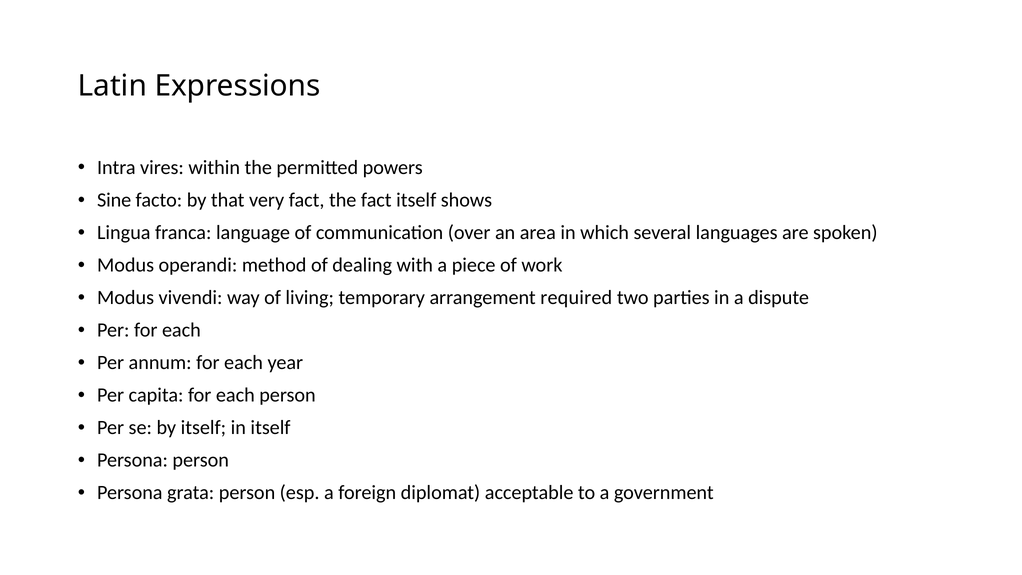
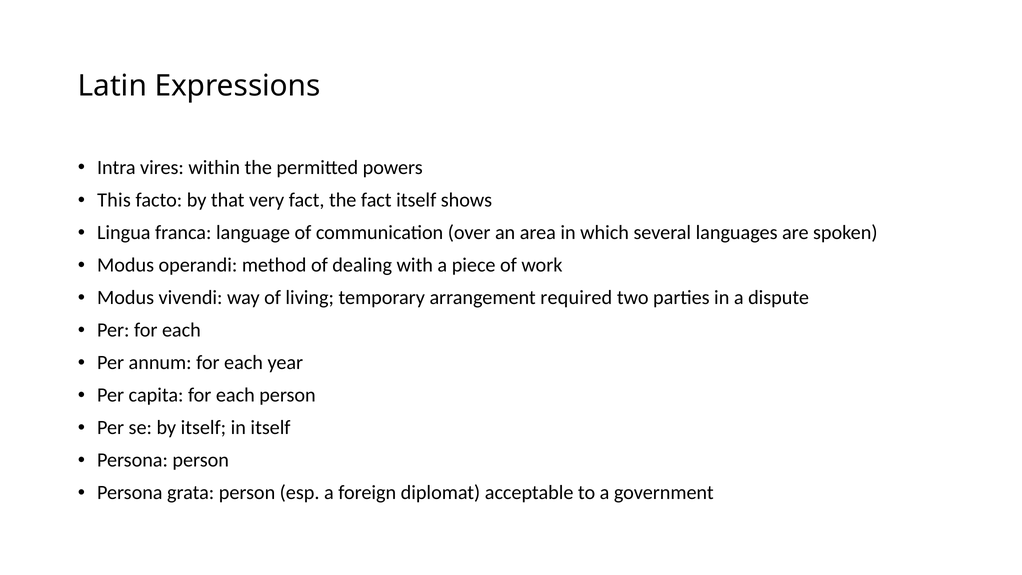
Sine: Sine -> This (114, 200)
